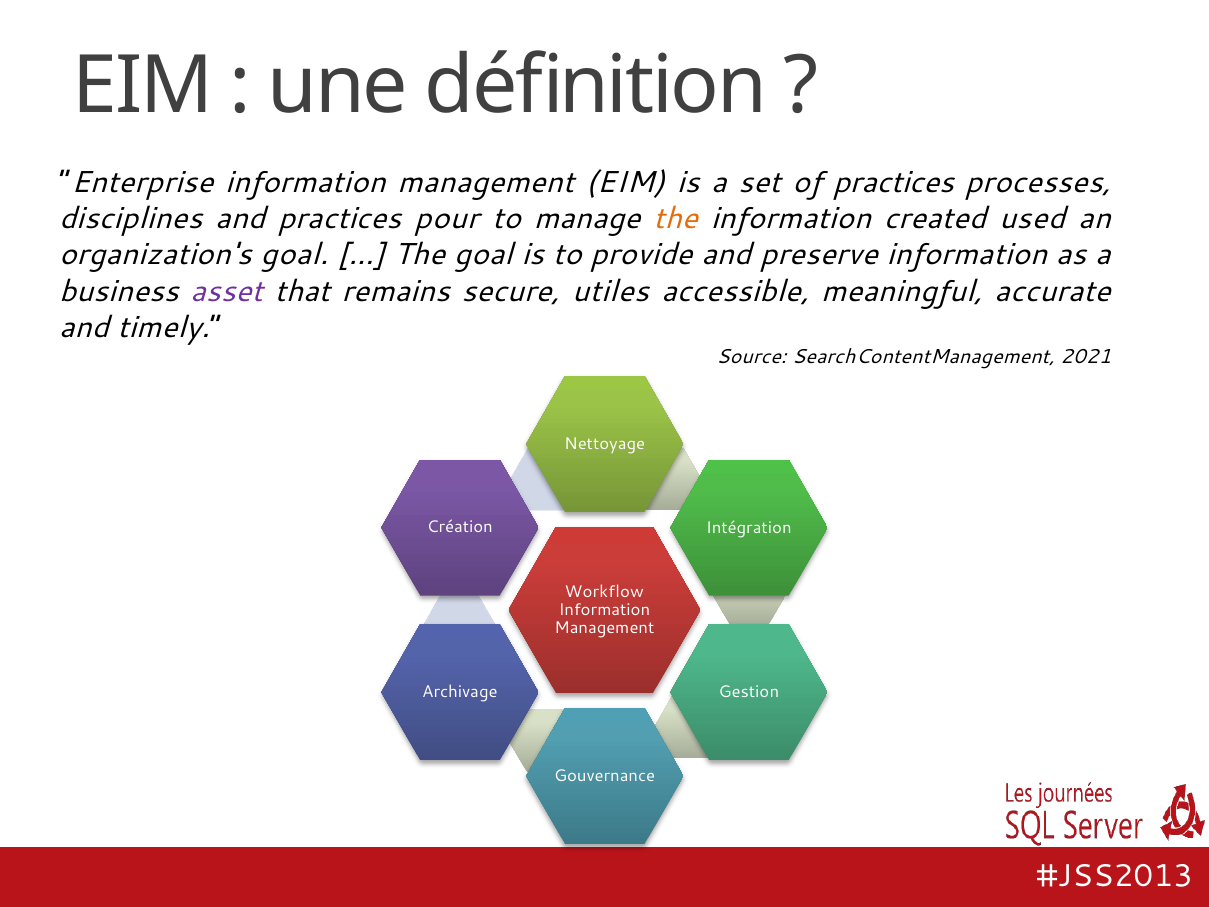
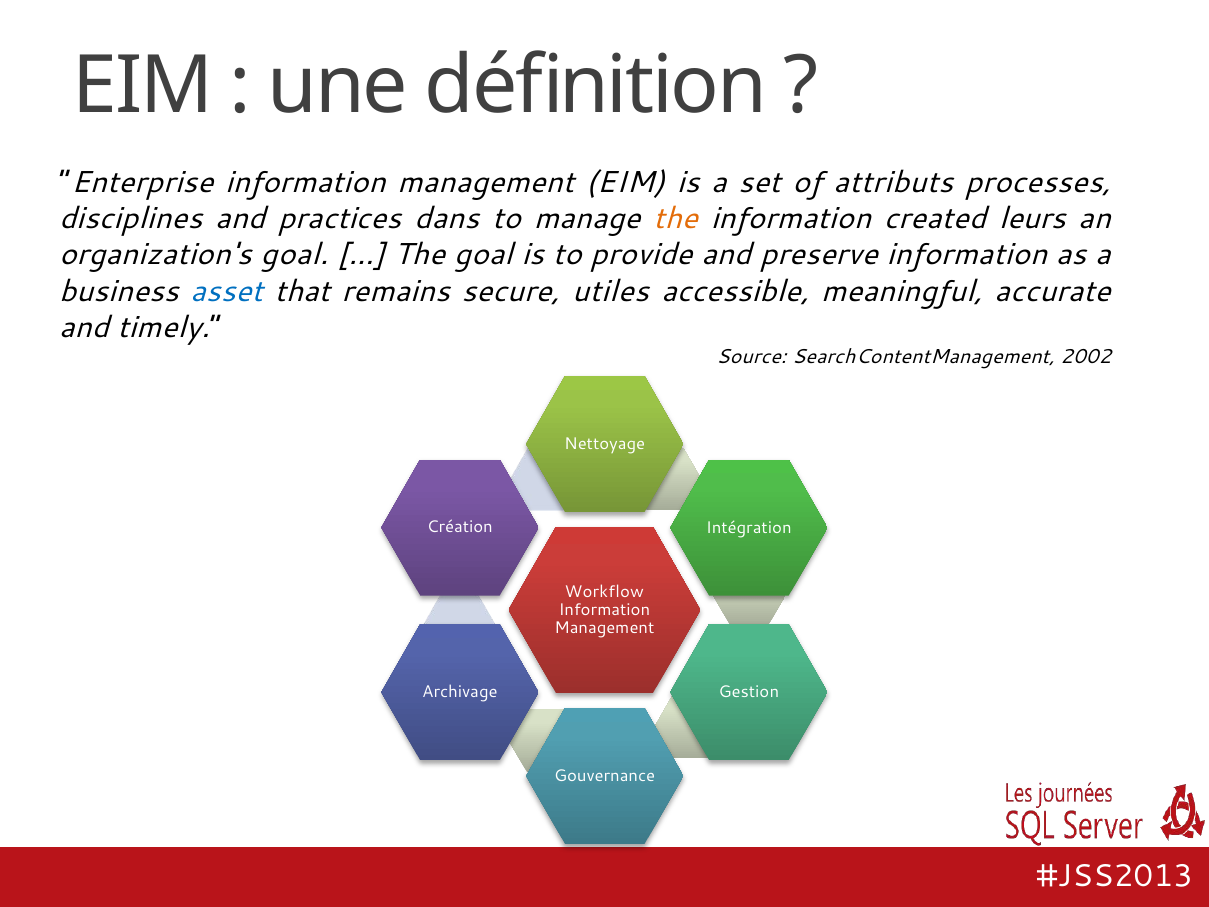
of practices: practices -> attributs (893, 182)
pour: pour -> dans (447, 219)
used: used -> leurs (1032, 219)
asset colour: purple -> blue (227, 291)
2021: 2021 -> 2002 (1086, 357)
